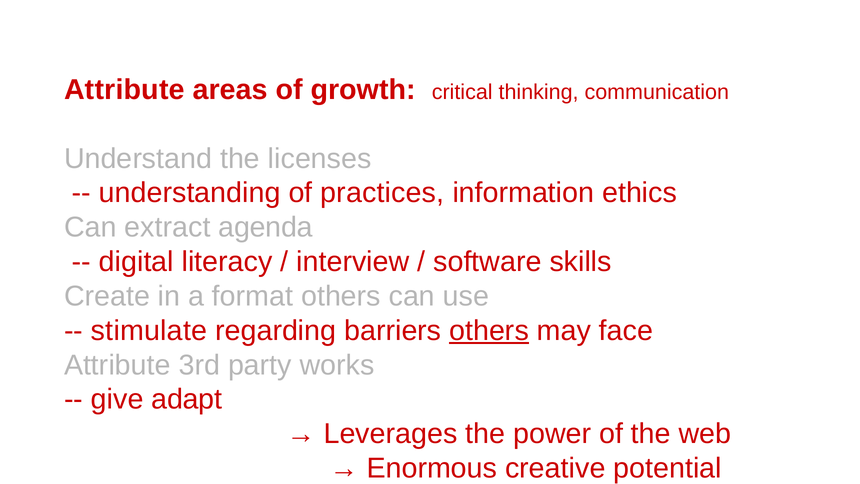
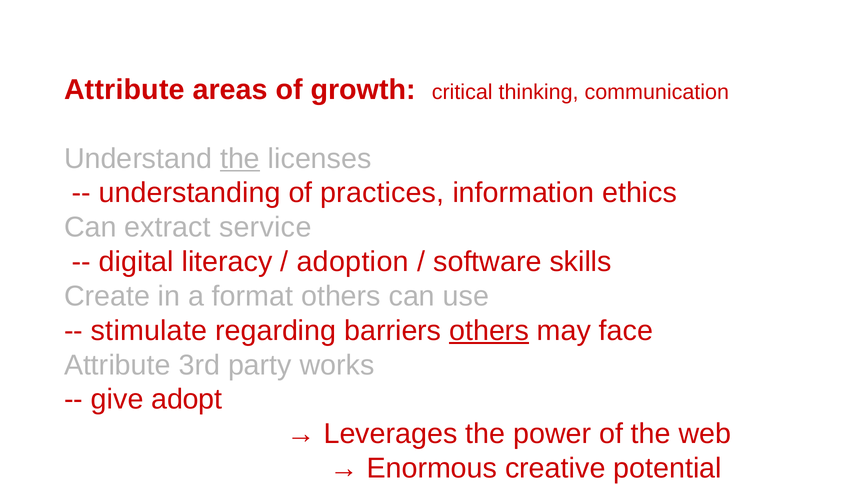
the underline: none -> present (240, 158)
agenda: agenda -> service (265, 227)
interview: interview -> adoption (353, 262)
adapt: adapt -> adopt (187, 399)
